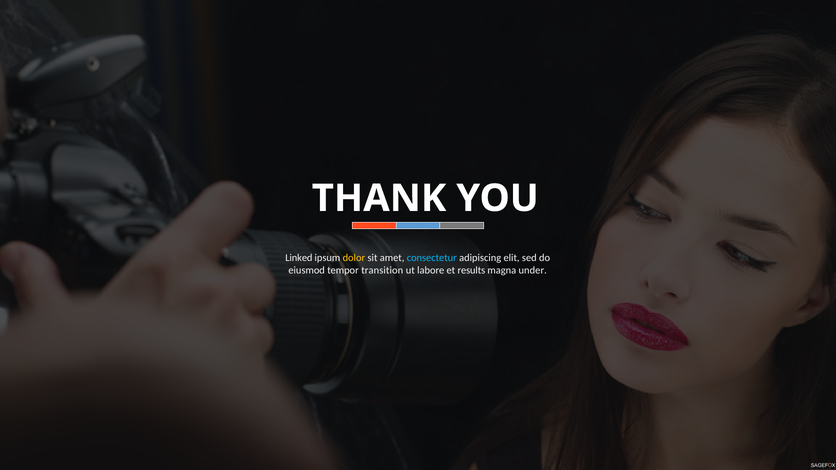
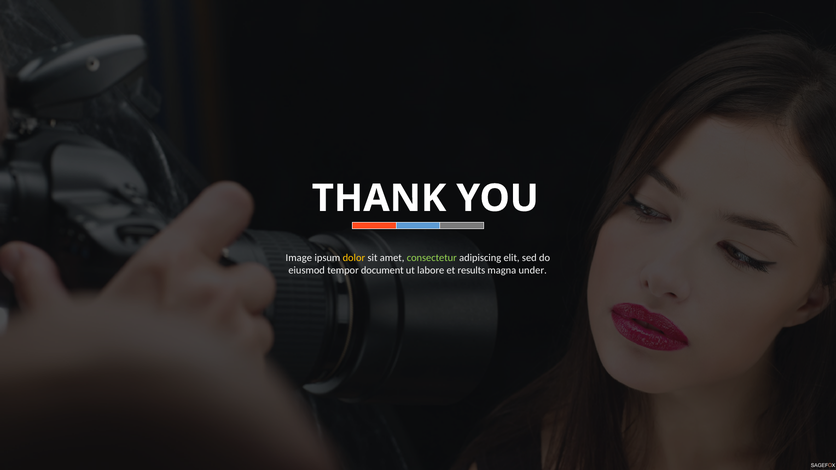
Linked: Linked -> Image (299, 258)
consectetur colour: light blue -> light green (432, 258)
transition: transition -> document (382, 271)
